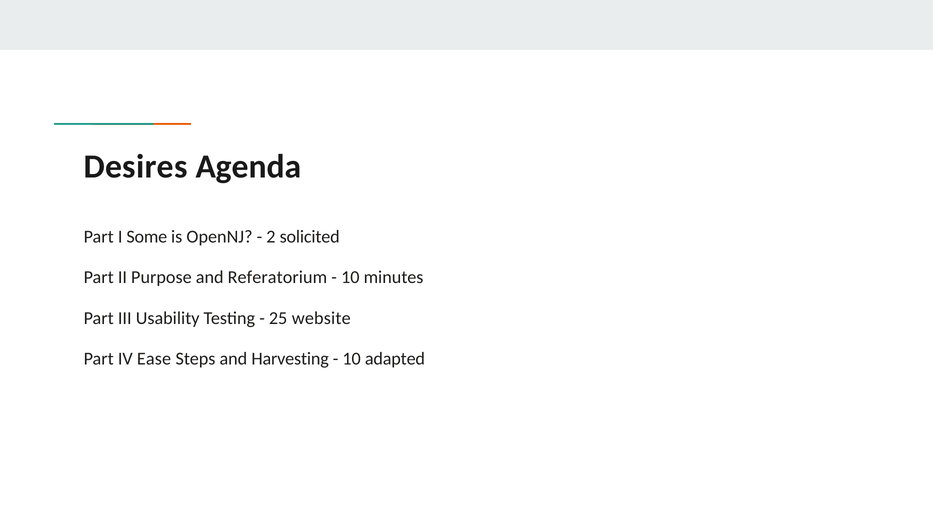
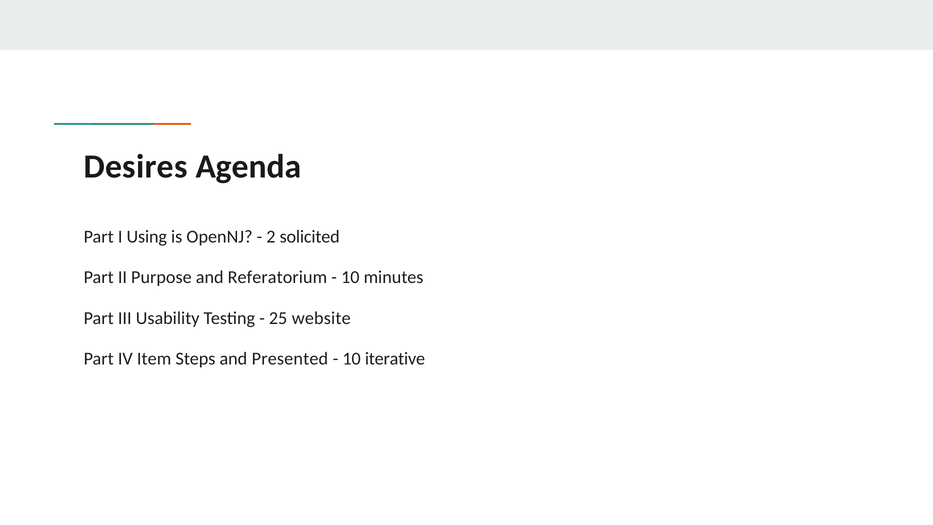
Some: Some -> Using (147, 237)
Ease: Ease -> Item (154, 359)
Harvesting: Harvesting -> Presented (290, 359)
adapted: adapted -> iterative (395, 359)
